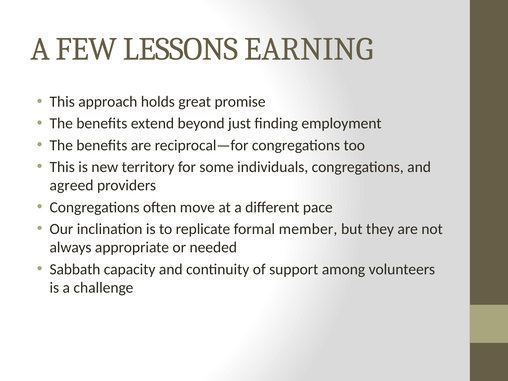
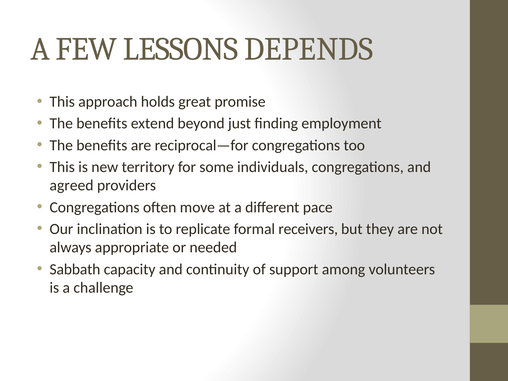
EARNING: EARNING -> DEPENDS (309, 49)
member: member -> receivers (308, 229)
